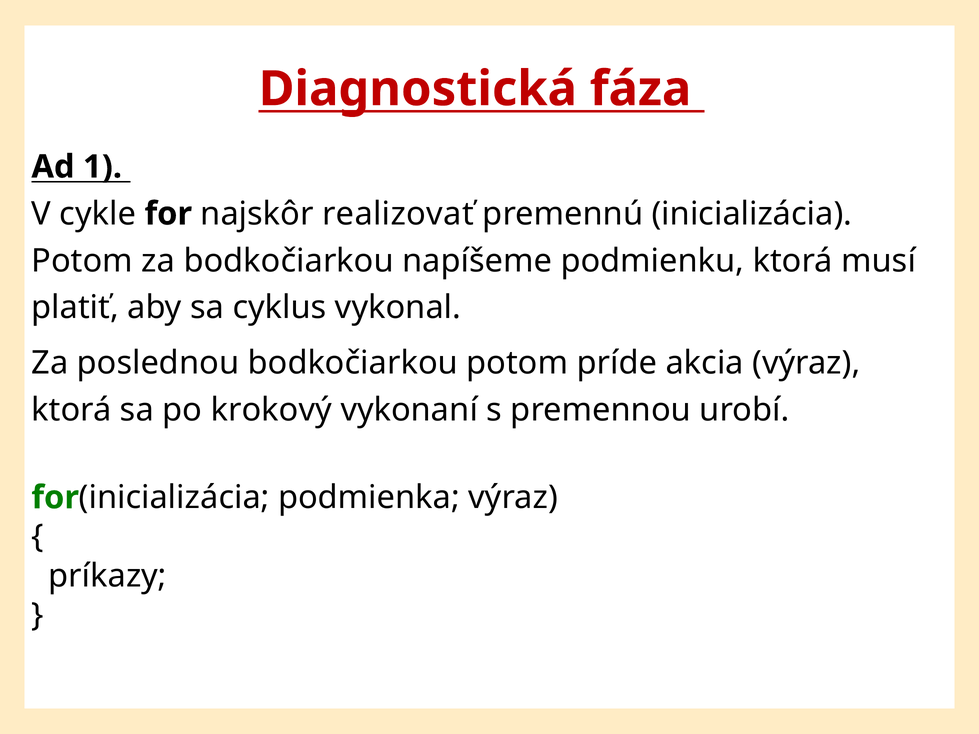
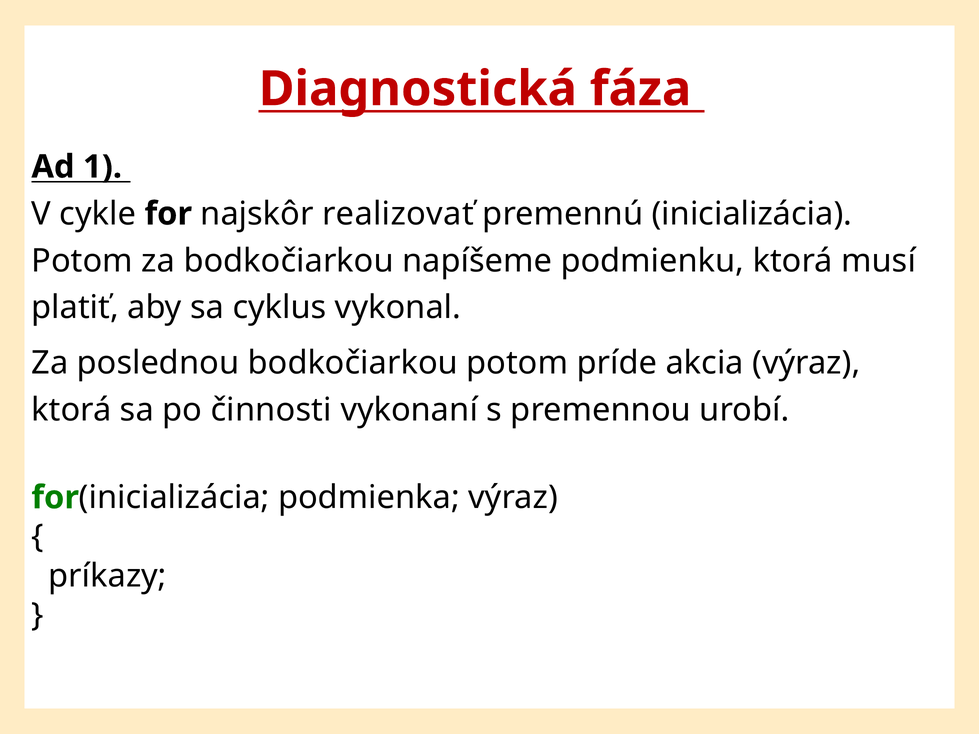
krokový: krokový -> činnosti (271, 410)
